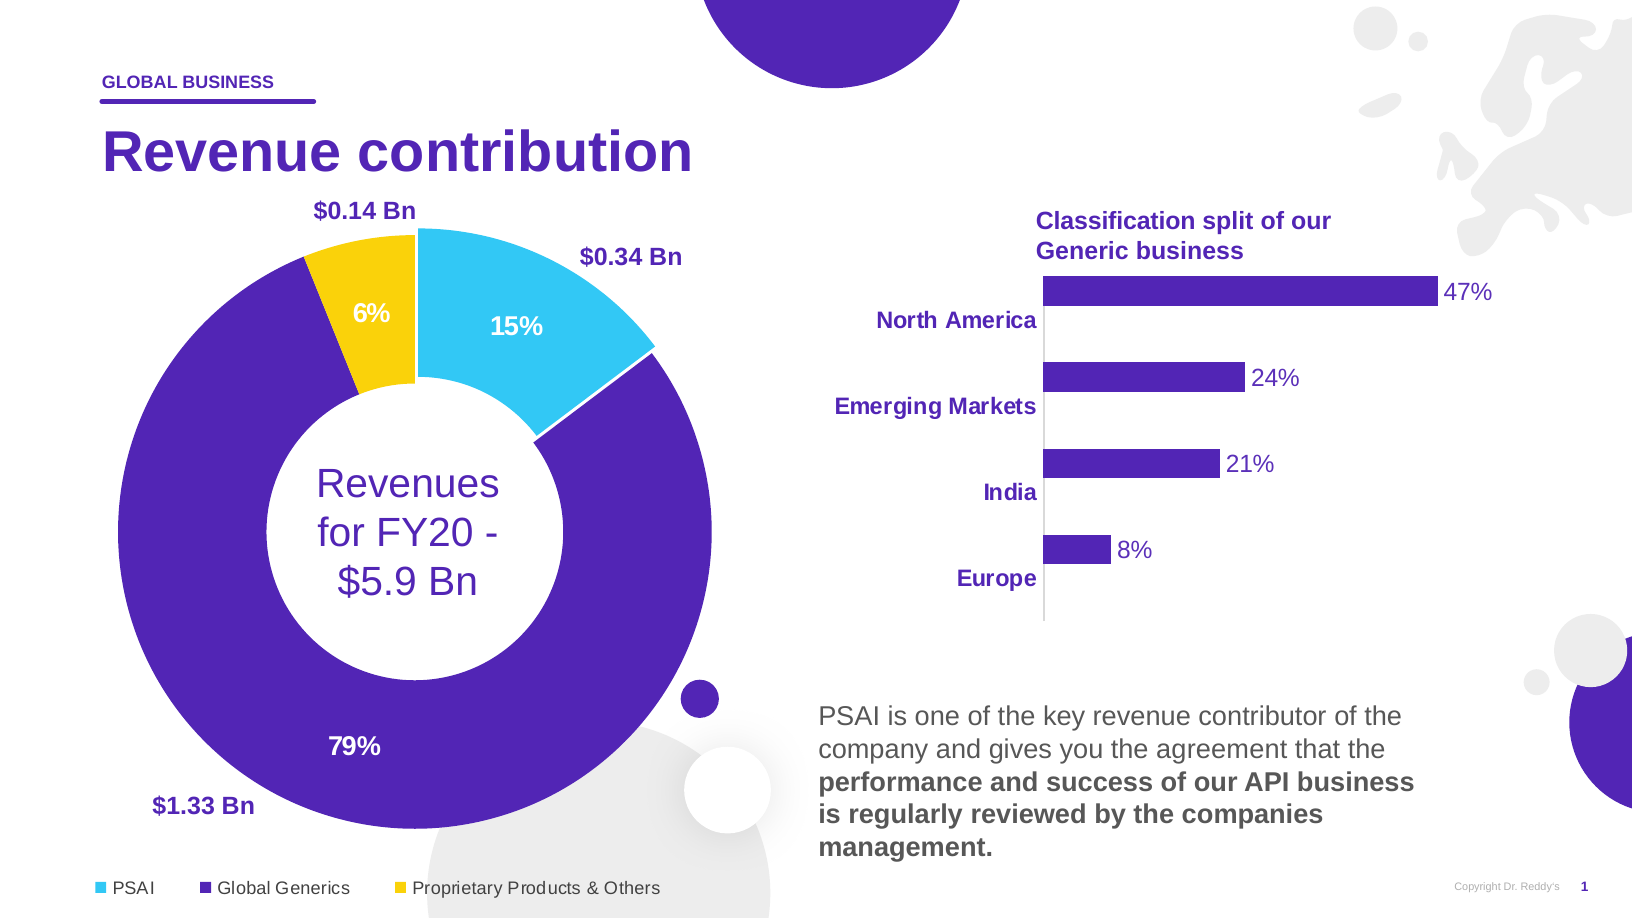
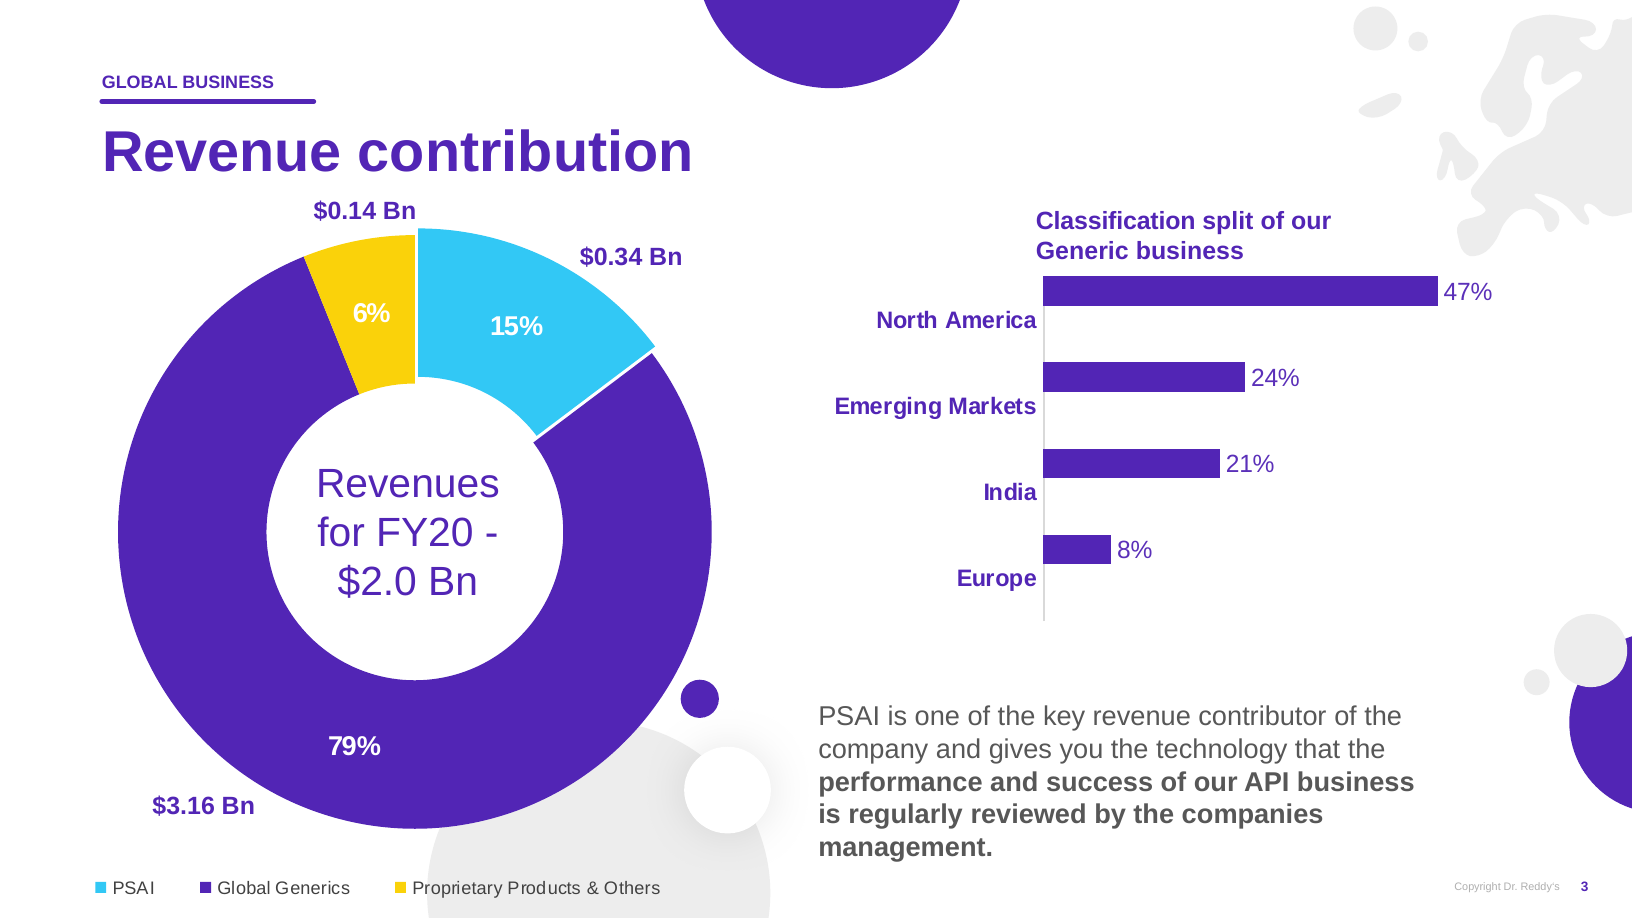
$5.9: $5.9 -> $2.0 (377, 582)
agreement: agreement -> technology (1222, 750)
$1.33: $1.33 -> $3.16 (184, 806)
1: 1 -> 3 (1585, 887)
